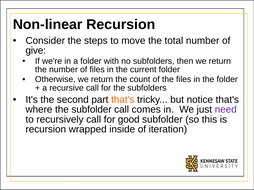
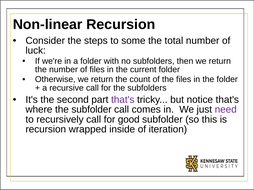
move: move -> some (133, 41)
give: give -> luck (36, 51)
that's colour: orange -> purple (123, 100)
